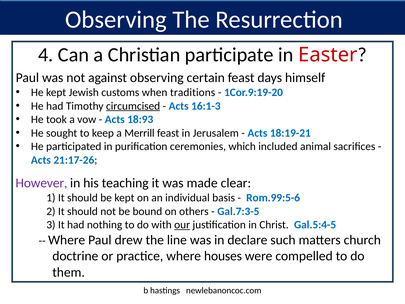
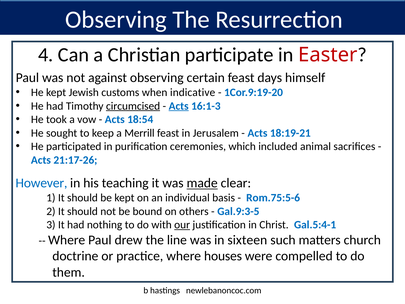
traditions: traditions -> indicative (193, 92)
Acts underline: none -> present (179, 106)
18:93: 18:93 -> 18:54 (140, 119)
However colour: purple -> blue (41, 183)
made underline: none -> present (202, 183)
Rom.99:5-6: Rom.99:5-6 -> Rom.75:5-6 (273, 198)
Gal.7:3-5: Gal.7:3-5 -> Gal.9:3-5 (238, 211)
Gal.5:4-5: Gal.5:4-5 -> Gal.5:4-1 (315, 225)
declare: declare -> sixteen (247, 240)
